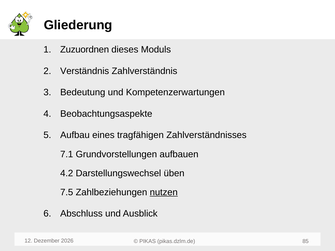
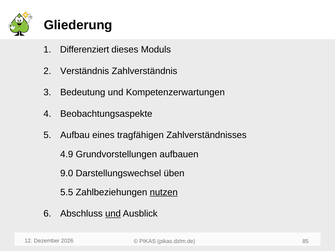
Zuzuordnen: Zuzuordnen -> Differenziert (85, 50)
7.1: 7.1 -> 4.9 (67, 154)
4.2: 4.2 -> 9.0 (67, 173)
7.5: 7.5 -> 5.5 (67, 192)
und underline: none -> present (113, 214)
